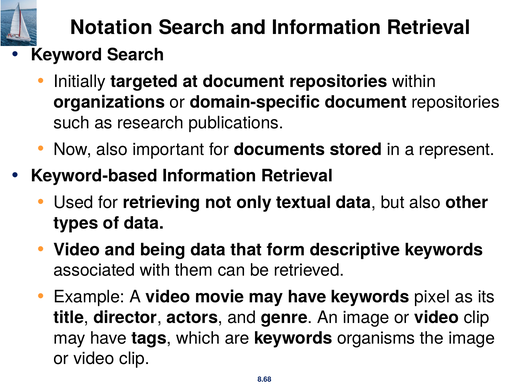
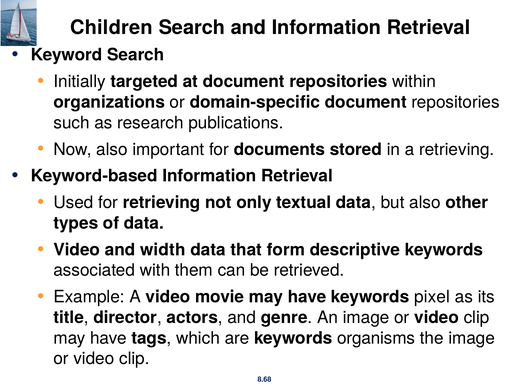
Notation: Notation -> Children (111, 28)
a represent: represent -> retrieving (457, 149)
being: being -> width (163, 249)
